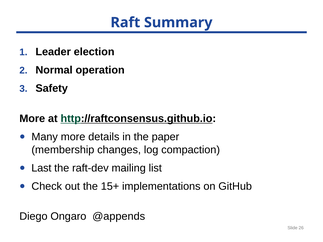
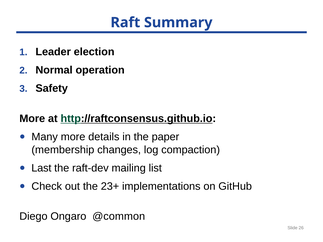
15+: 15+ -> 23+ (110, 186)
@appends: @appends -> @common (119, 217)
